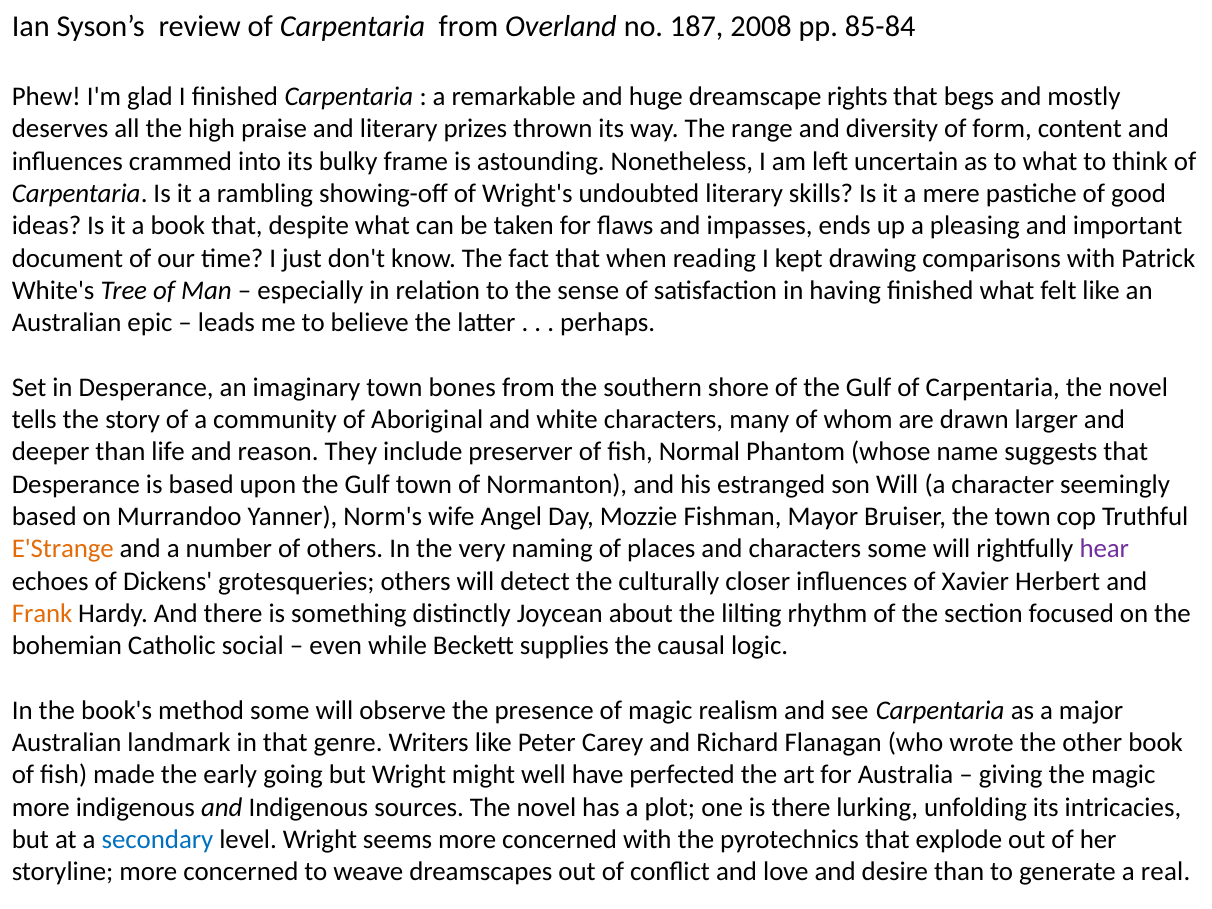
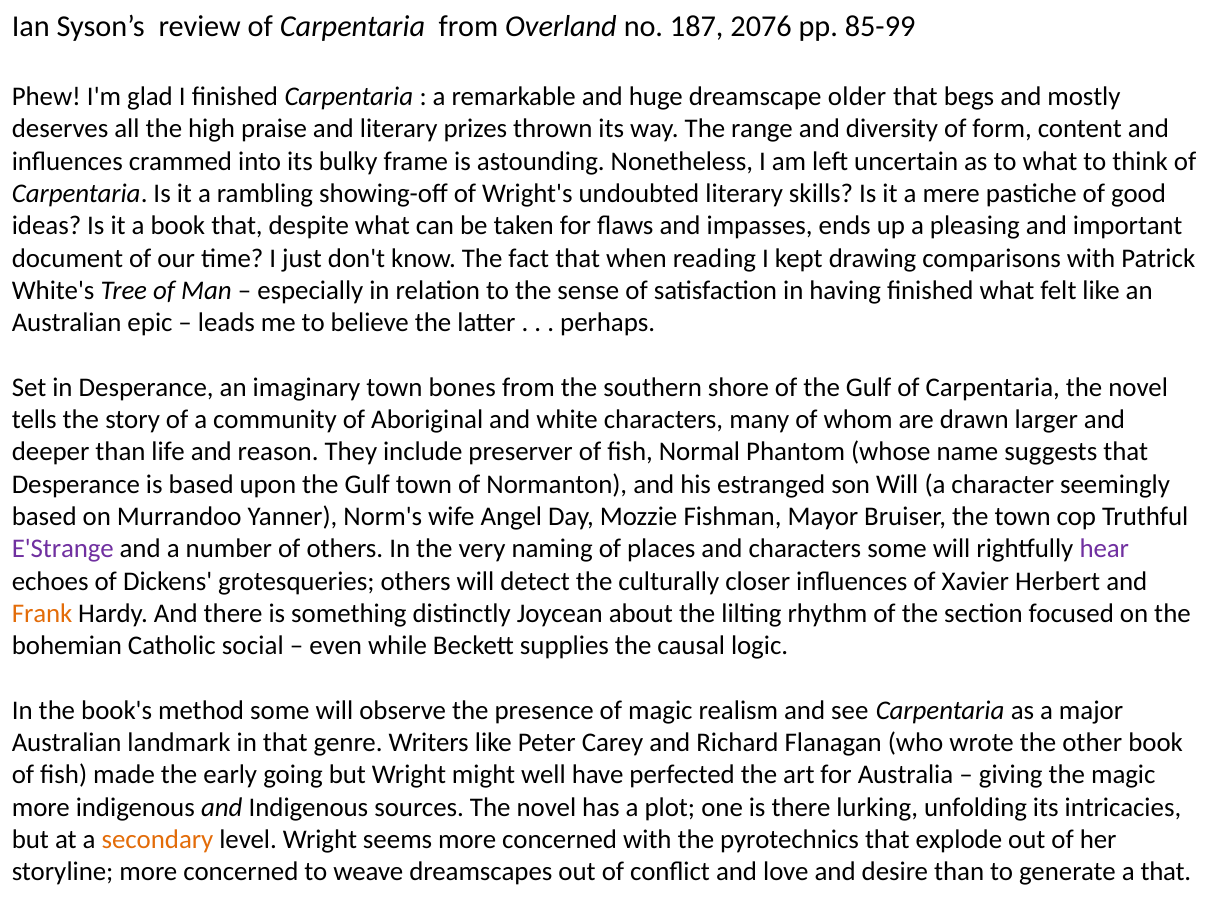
2008: 2008 -> 2076 (761, 26)
85-84: 85-84 -> 85-99 (880, 26)
rights: rights -> older (857, 97)
E'Strange colour: orange -> purple (63, 549)
secondary colour: blue -> orange (157, 840)
a real: real -> that (1166, 872)
